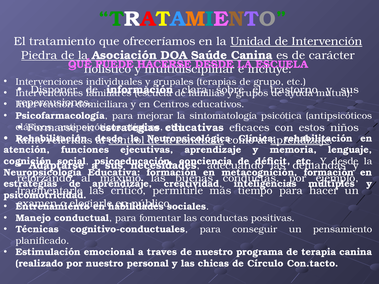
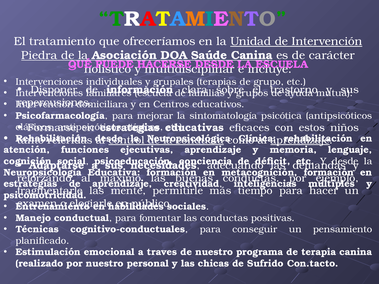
crítico: crítico -> mente (128, 191)
Círculo: Círculo -> Sufrido (265, 264)
